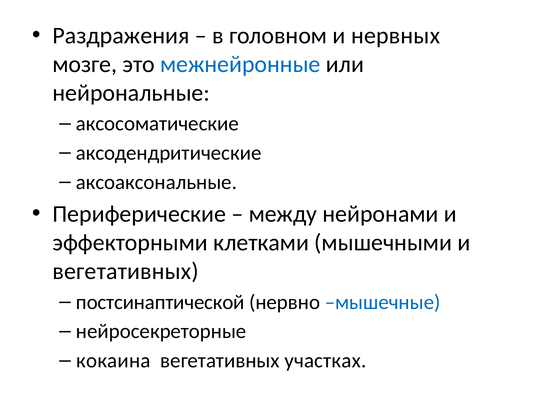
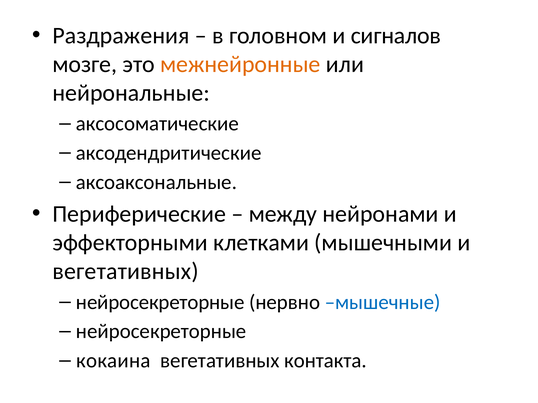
нервных: нервных -> сигналов (396, 36)
межнейронные colour: blue -> orange (240, 64)
постсинаптической: постсинаптической -> нейросекреторные (160, 303)
участках: участках -> контакта (325, 361)
